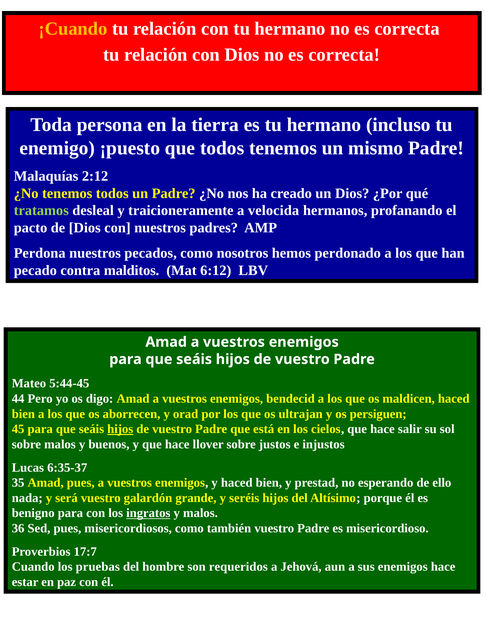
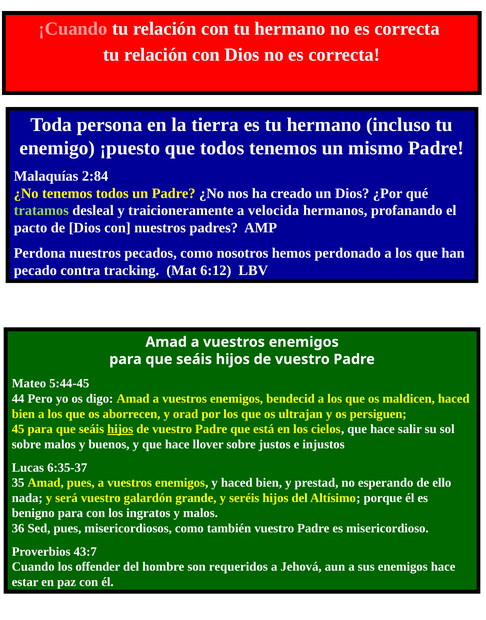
¡Cuando colour: yellow -> pink (73, 29)
2:12: 2:12 -> 2:84 (95, 176)
malditos: malditos -> tracking (132, 270)
ingratos underline: present -> none (148, 513)
17:7: 17:7 -> 43:7 (85, 551)
pruebas: pruebas -> offender (98, 566)
